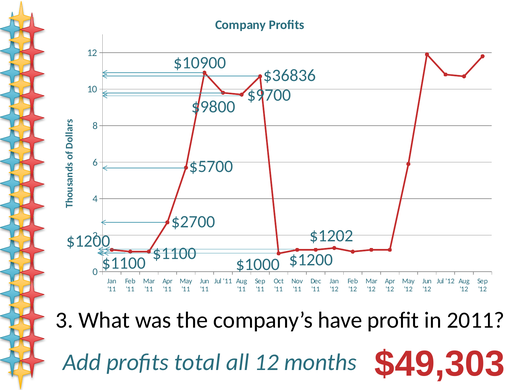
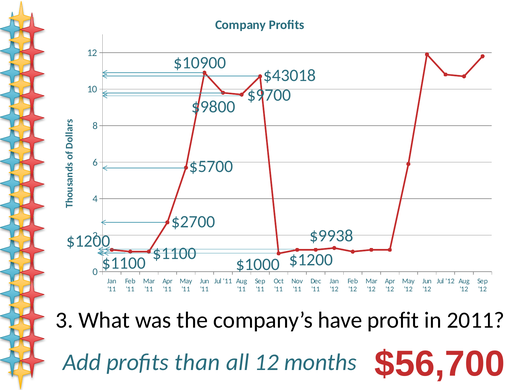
$36836: $36836 -> $43018 (290, 75)
$1202: $1202 -> $9938 (331, 236)
total: total -> than (197, 362)
$49,303: $49,303 -> $56,700 (440, 364)
